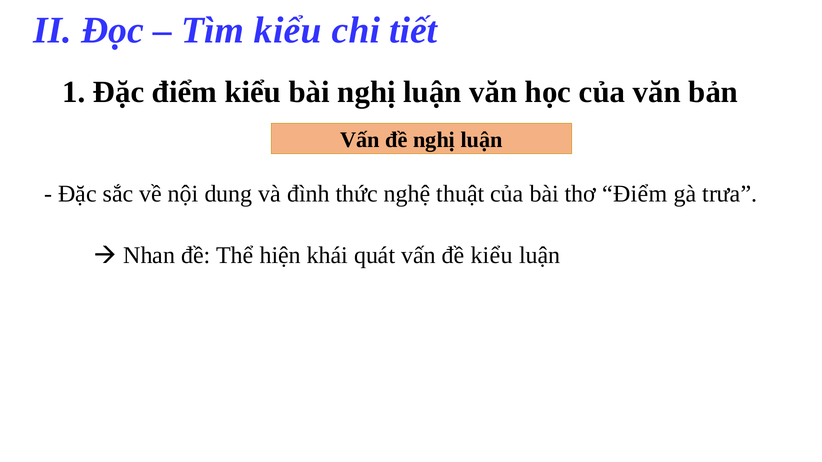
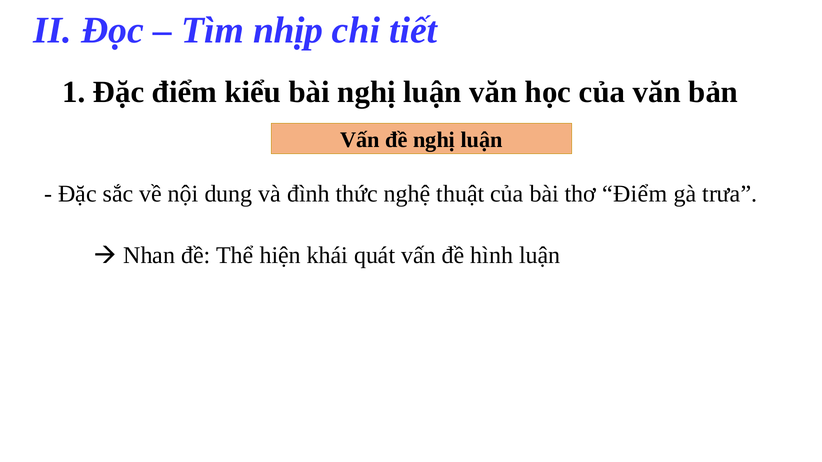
Tìm kiểu: kiểu -> nhịp (288, 31)
đề kiểu: kiểu -> hình (492, 256)
